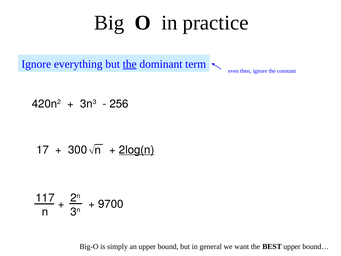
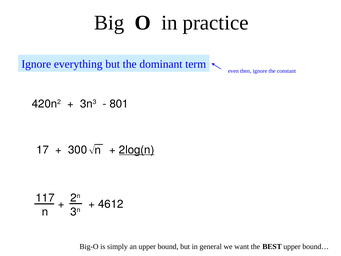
the underline: present -> none (130, 64)
256: 256 -> 801 (119, 104)
9700: 9700 -> 4612 (111, 204)
